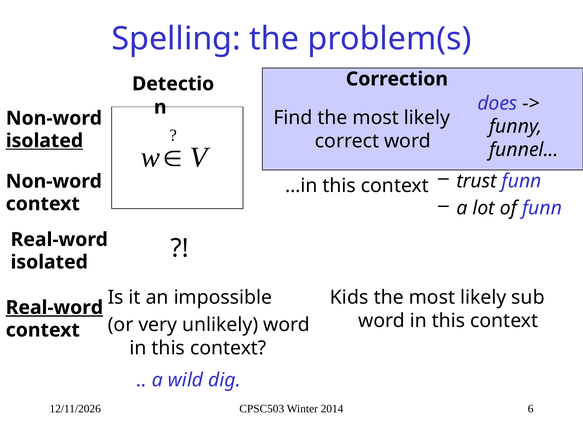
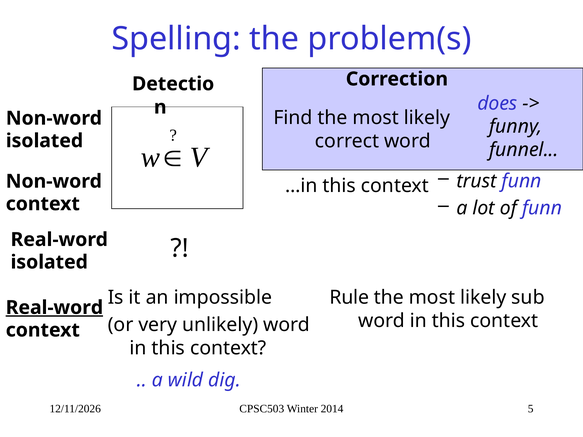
isolated underline: present -> none (44, 141)
Kids: Kids -> Rule (349, 298)
6: 6 -> 5 (531, 409)
